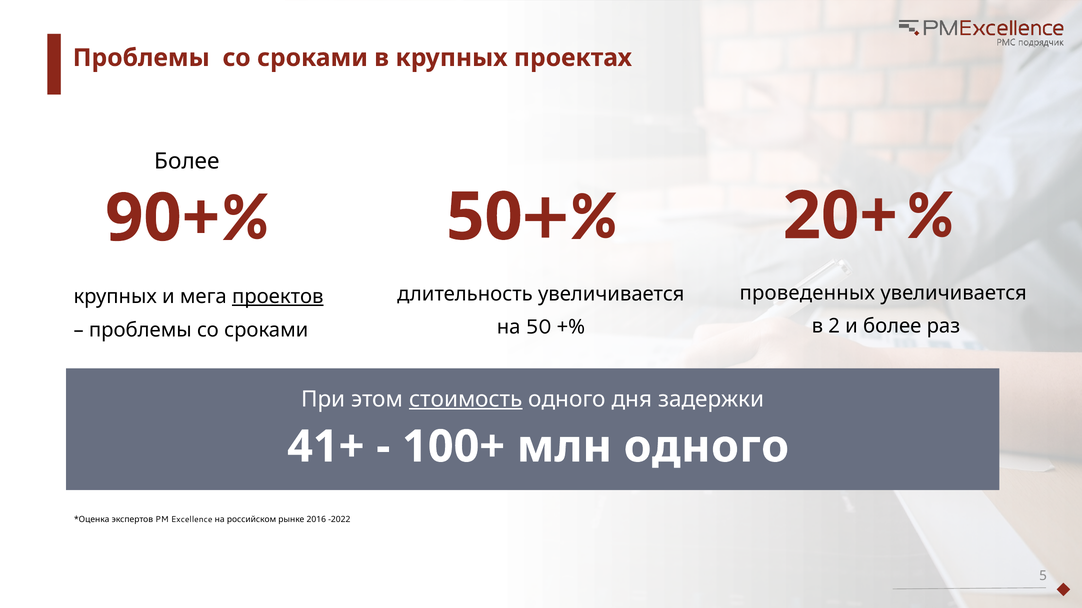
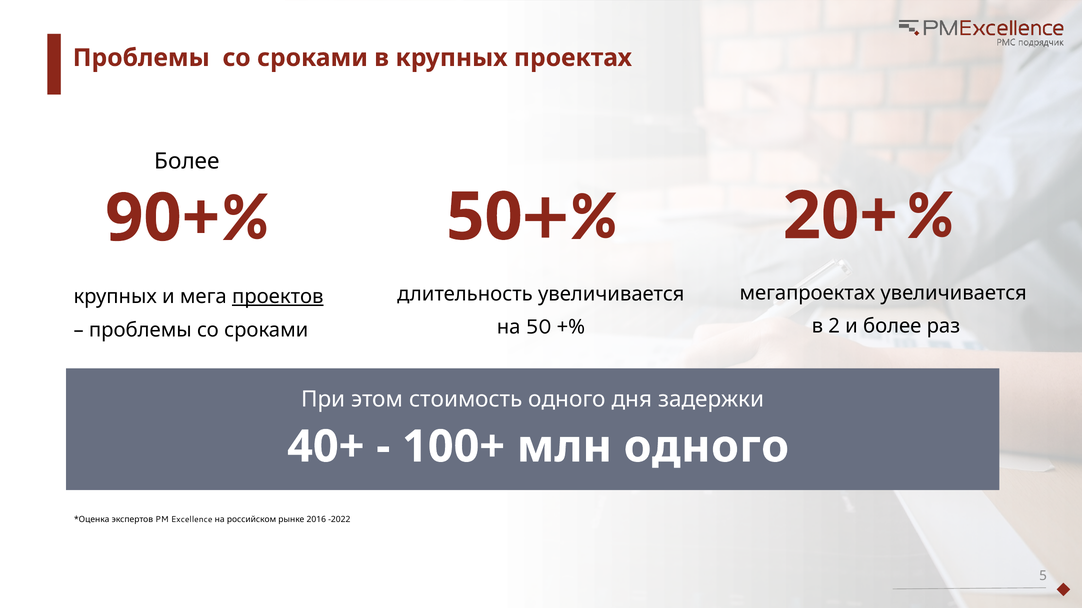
проведенных: проведенных -> мегапроектах (807, 293)
стоимость underline: present -> none (466, 399)
41+: 41+ -> 40+ (326, 447)
